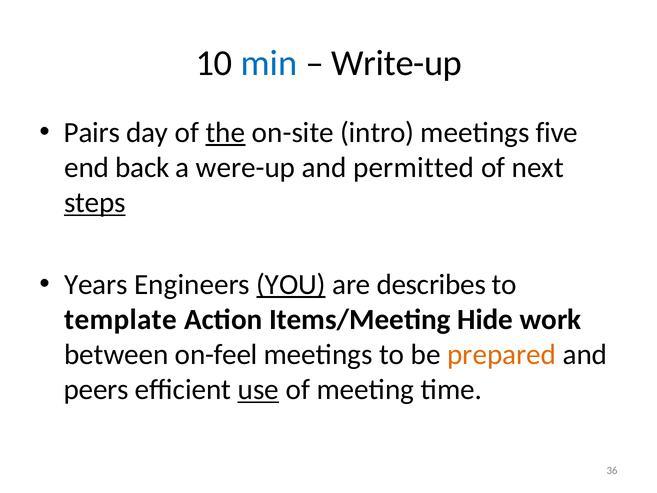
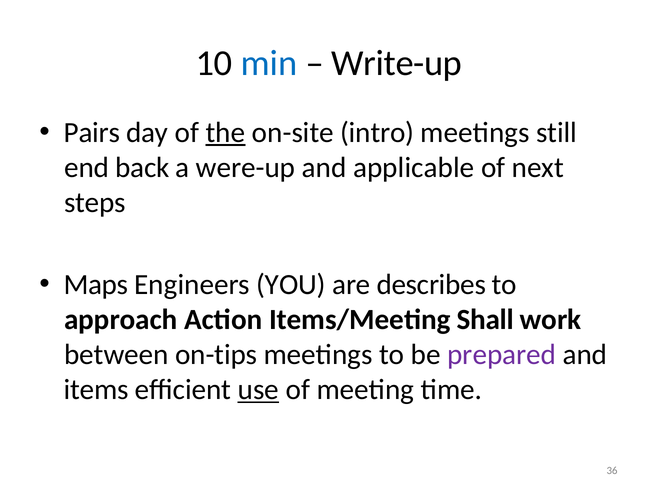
five: five -> still (557, 132)
permitted: permitted -> applicable (414, 167)
steps underline: present -> none (95, 203)
Years: Years -> Maps (96, 284)
YOU underline: present -> none (291, 284)
template: template -> approach (121, 319)
Hide: Hide -> Shall (485, 319)
on-feel: on-feel -> on-tips (216, 355)
prepared colour: orange -> purple (502, 355)
peers: peers -> items (96, 390)
